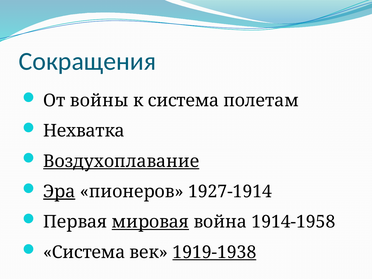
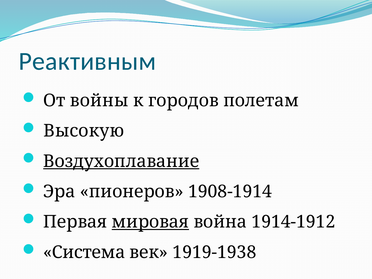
Сокращения: Сокращения -> Реактивным (87, 61)
к система: система -> городов (183, 100)
Нехватка: Нехватка -> Высокую (84, 131)
Эра underline: present -> none (59, 192)
1927-1914: 1927-1914 -> 1908-1914 (230, 192)
1914-1958: 1914-1958 -> 1914-1912 (293, 222)
1919-1938 underline: present -> none (214, 252)
